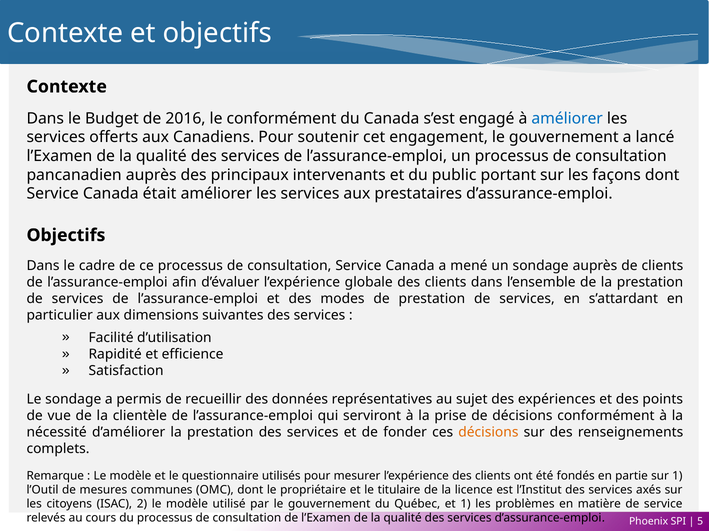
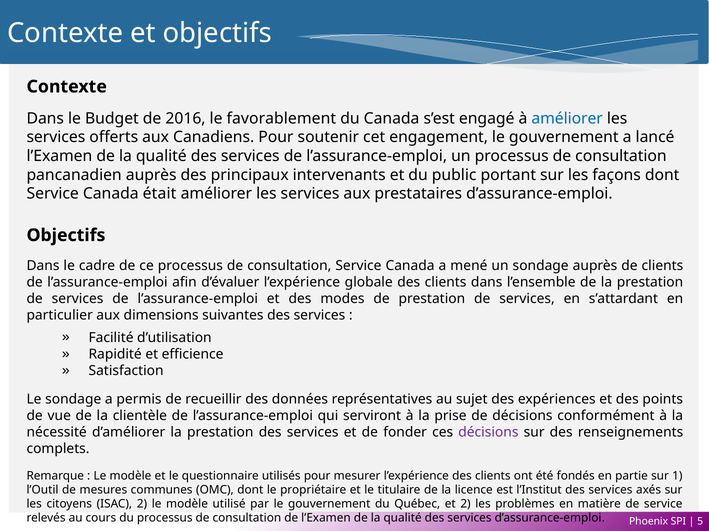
le conformément: conformément -> favorablement (281, 118)
décisions colour: orange -> purple (488, 433)
et 1: 1 -> 2 (466, 505)
